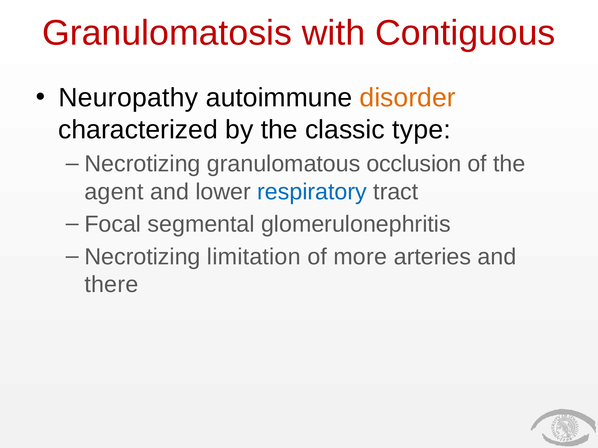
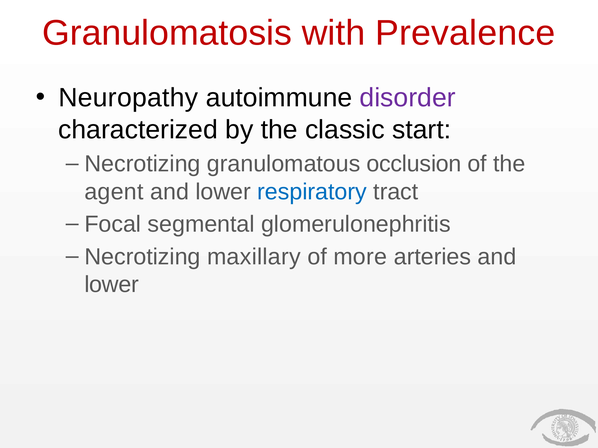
Contiguous: Contiguous -> Prevalence (465, 33)
disorder colour: orange -> purple (408, 98)
type: type -> start (422, 130)
limitation: limitation -> maxillary (254, 257)
there: there -> lower (112, 285)
